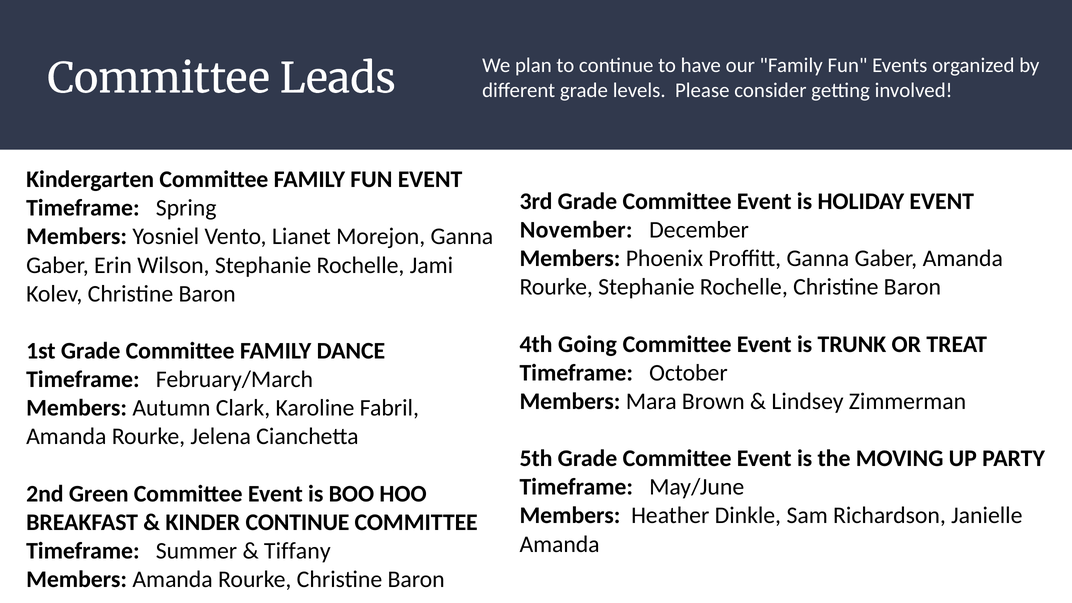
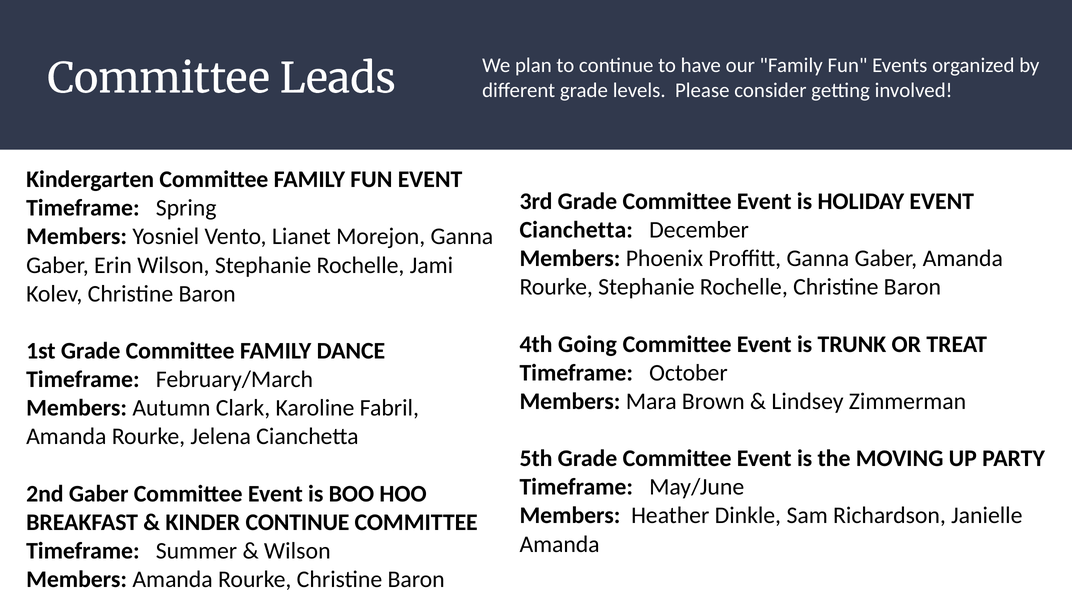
November: November -> Cianchetta (576, 230)
2nd Green: Green -> Gaber (99, 494)
Tiffany: Tiffany -> Wilson (297, 551)
